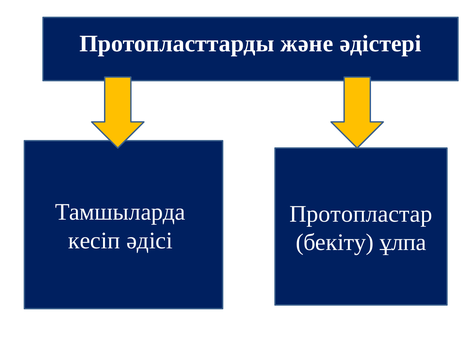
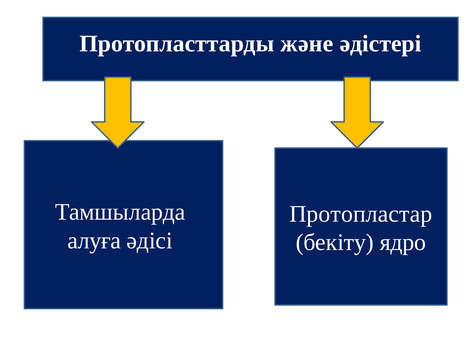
кесіп: кесіп -> алуға (94, 241)
ұлпа: ұлпа -> ядро (403, 243)
